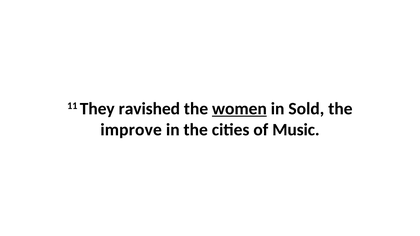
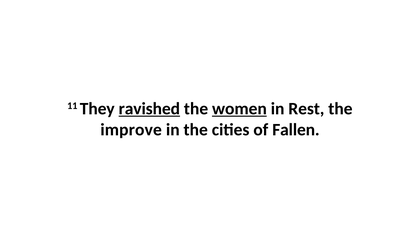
ravished underline: none -> present (149, 109)
Sold: Sold -> Rest (306, 109)
Music: Music -> Fallen (296, 130)
